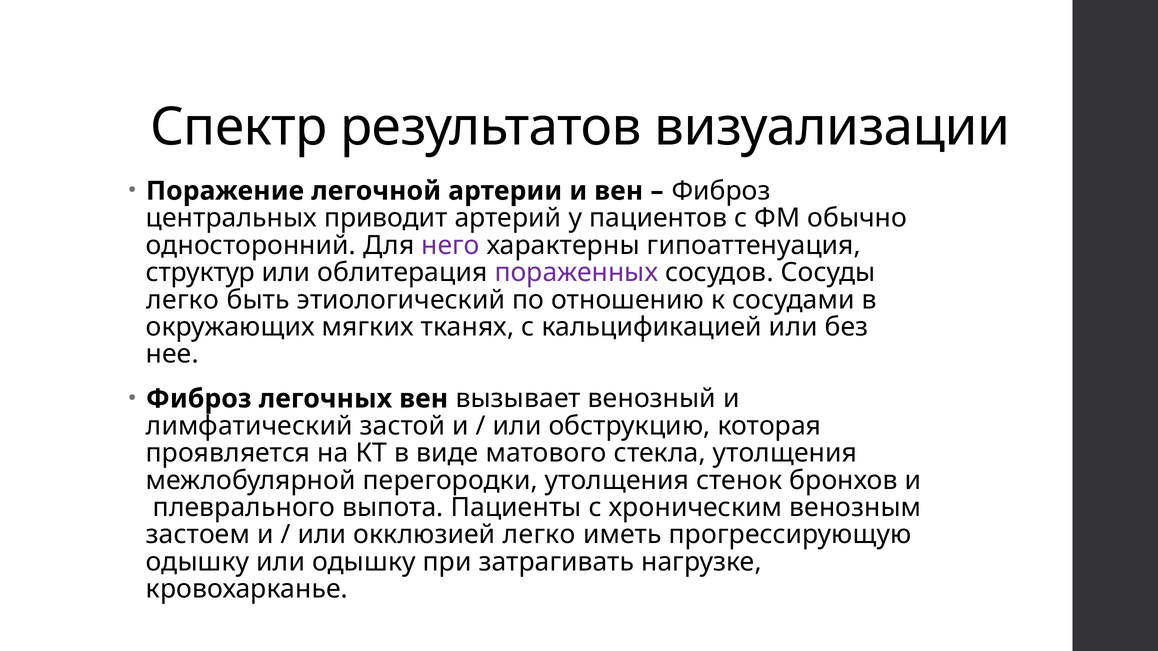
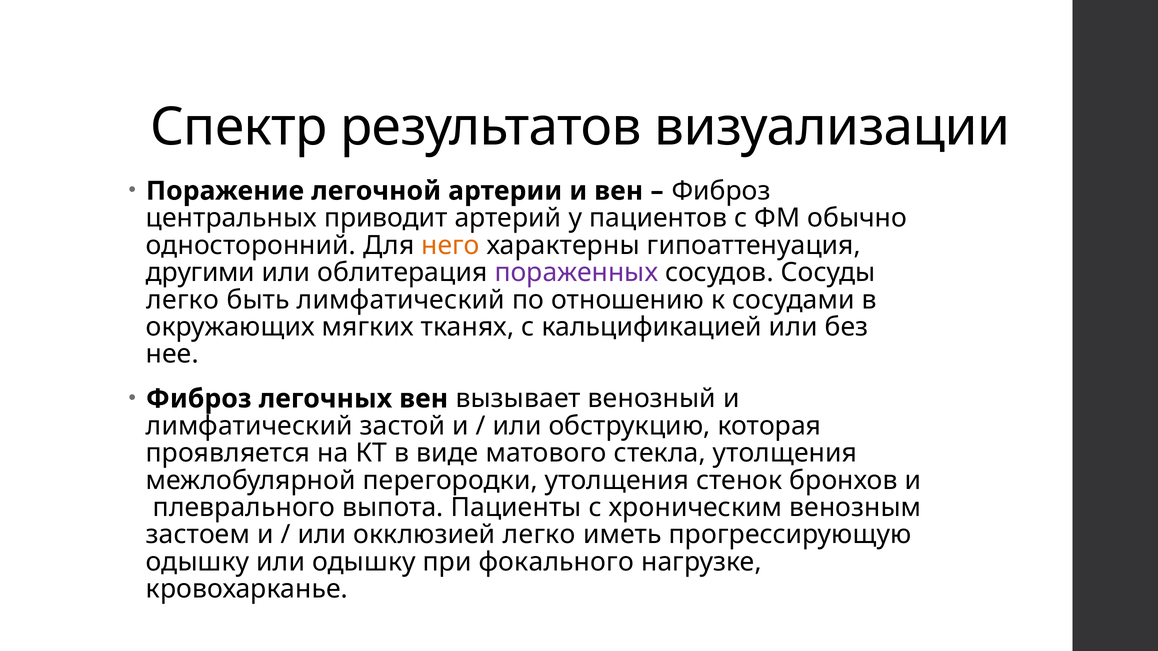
него colour: purple -> orange (451, 245)
структур: структур -> другими (200, 273)
быть этиологический: этиологический -> лимфатический (401, 300)
затрагивать: затрагивать -> фокального (556, 562)
